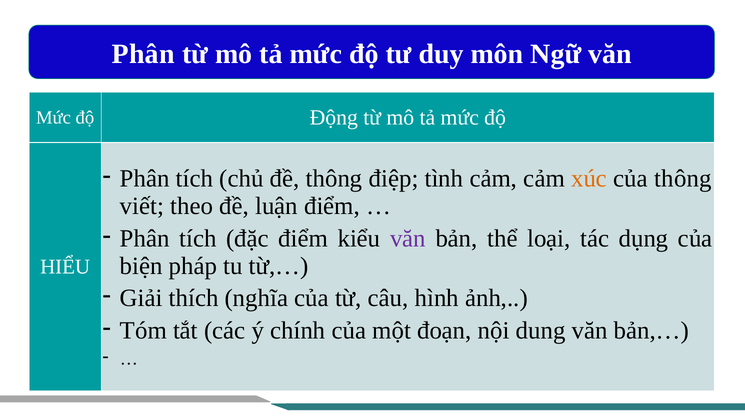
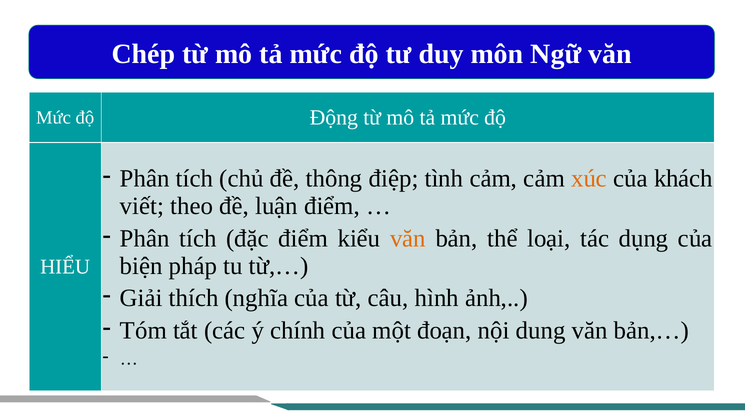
Phân: Phân -> Chép (143, 54)
của thông: thông -> khách (683, 179)
văn colour: purple -> orange (408, 238)
